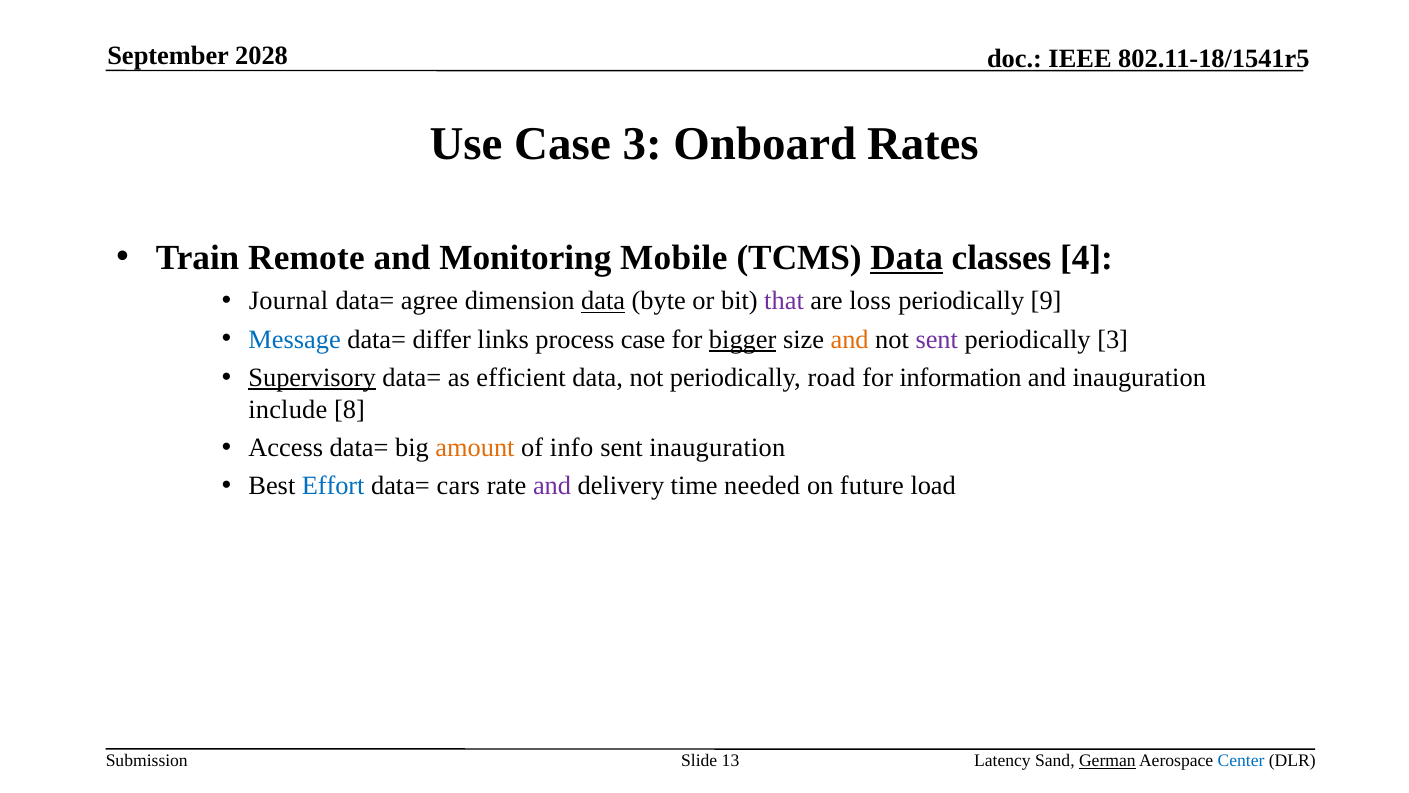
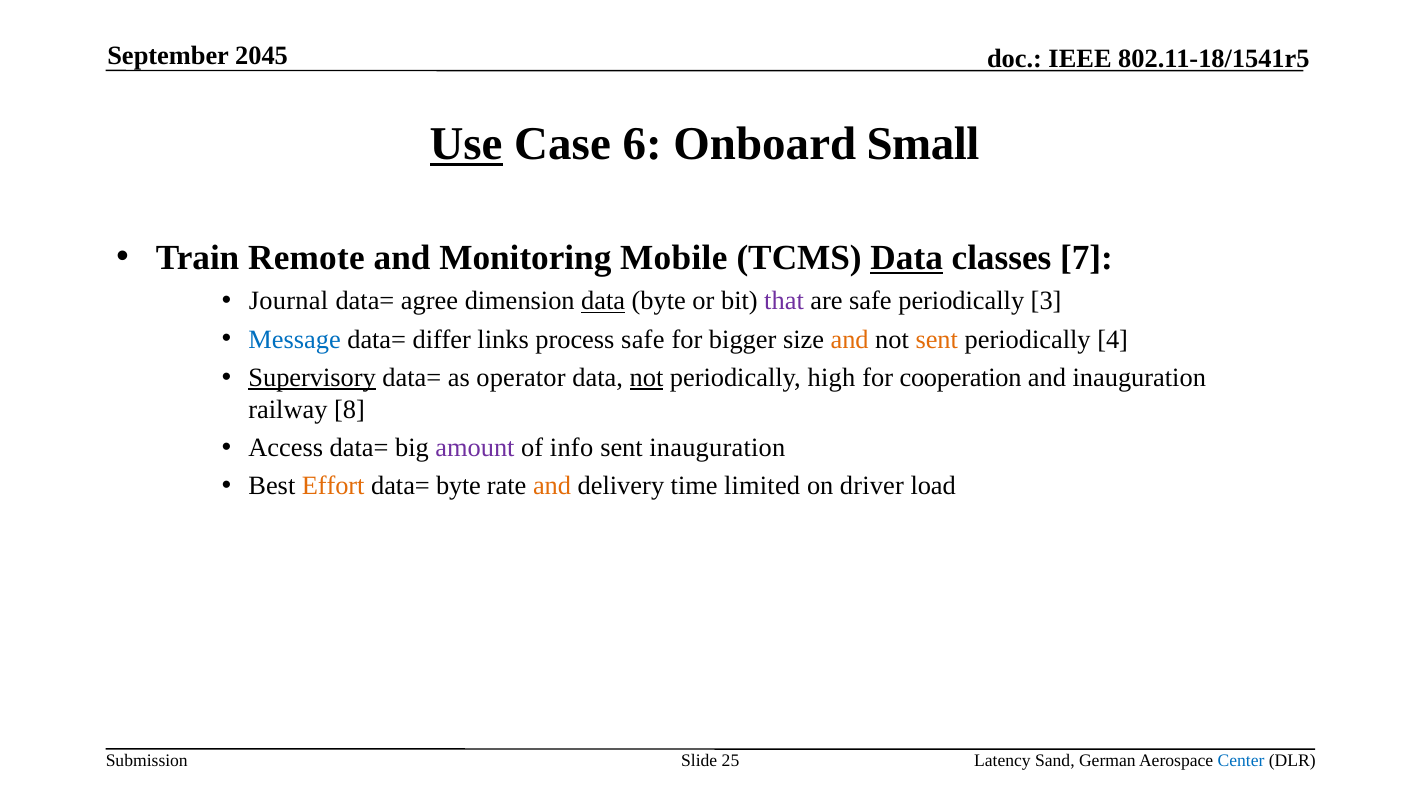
2028: 2028 -> 2045 (262, 56)
Use underline: none -> present (466, 144)
Case 3: 3 -> 6 (642, 144)
Rates: Rates -> Small (923, 144)
4: 4 -> 7 (1087, 258)
are loss: loss -> safe (870, 301)
9: 9 -> 3 (1046, 301)
process case: case -> safe (643, 339)
bigger underline: present -> none (743, 339)
sent colour: purple -> orange (937, 339)
periodically 3: 3 -> 4 (1113, 339)
efficient: efficient -> operator (521, 377)
not underline: none -> present (646, 377)
road: road -> high (831, 377)
information: information -> cooperation (961, 377)
include: include -> railway (288, 409)
amount colour: orange -> purple (475, 448)
Effort colour: blue -> orange (333, 486)
data= cars: cars -> byte (459, 486)
and colour: purple -> orange (552, 486)
needed: needed -> limited (762, 486)
future: future -> driver (872, 486)
13: 13 -> 25 (731, 760)
German underline: present -> none (1107, 760)
